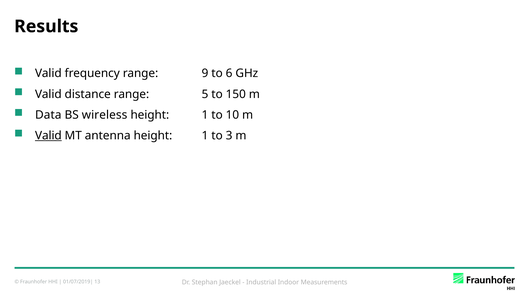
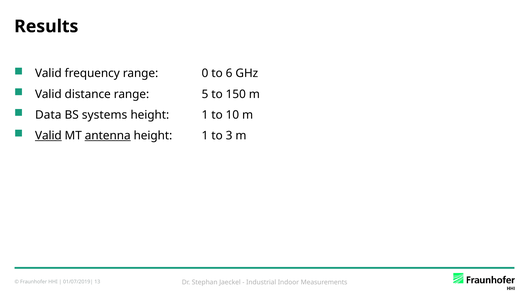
9: 9 -> 0 (205, 73)
wireless: wireless -> systems (105, 115)
antenna underline: none -> present (108, 135)
